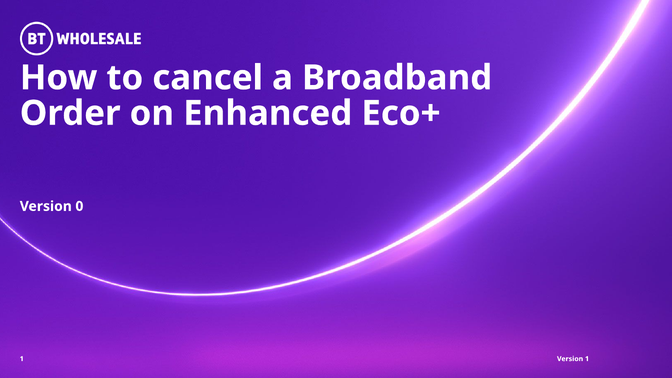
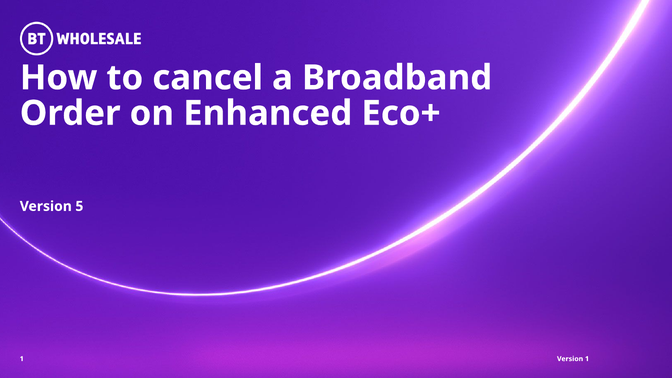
0: 0 -> 5 (79, 206)
